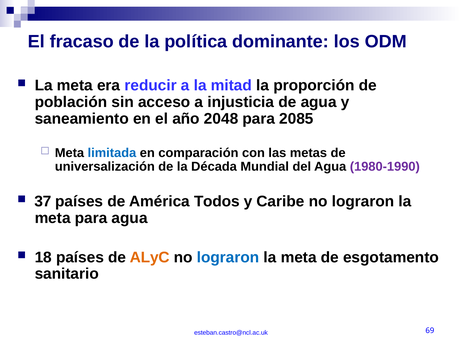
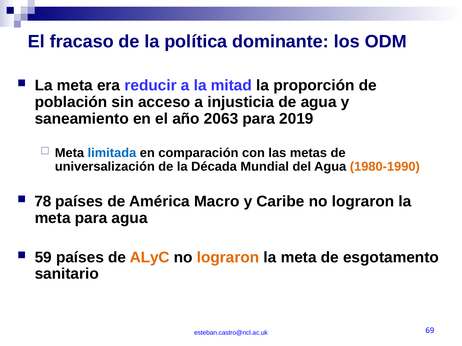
2048: 2048 -> 2063 (221, 119)
2085: 2085 -> 2019 (296, 119)
1980-1990 colour: purple -> orange (385, 167)
37: 37 -> 78 (43, 202)
Todos: Todos -> Macro (217, 202)
18: 18 -> 59 (43, 258)
lograron colour: blue -> orange (228, 258)
